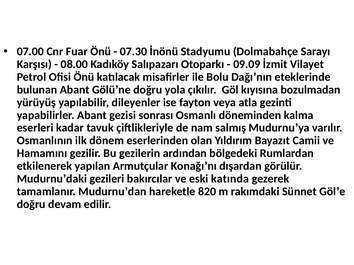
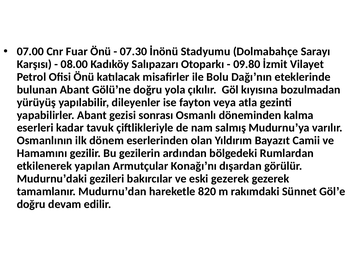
09.09: 09.09 -> 09.80 (247, 64)
eski katında: katında -> gezerek (230, 179)
